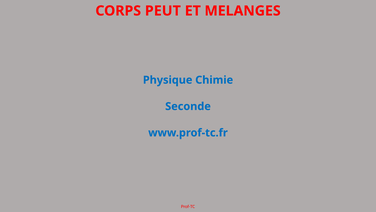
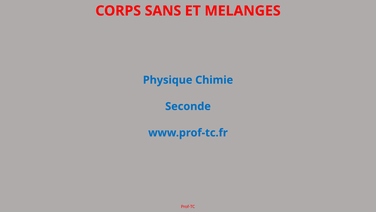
PEUT: PEUT -> SANS (163, 11)
